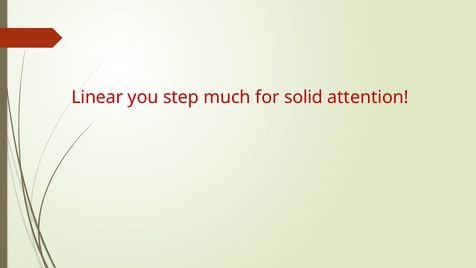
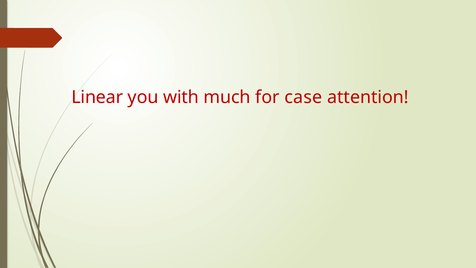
step: step -> with (181, 97)
solid: solid -> case (303, 97)
